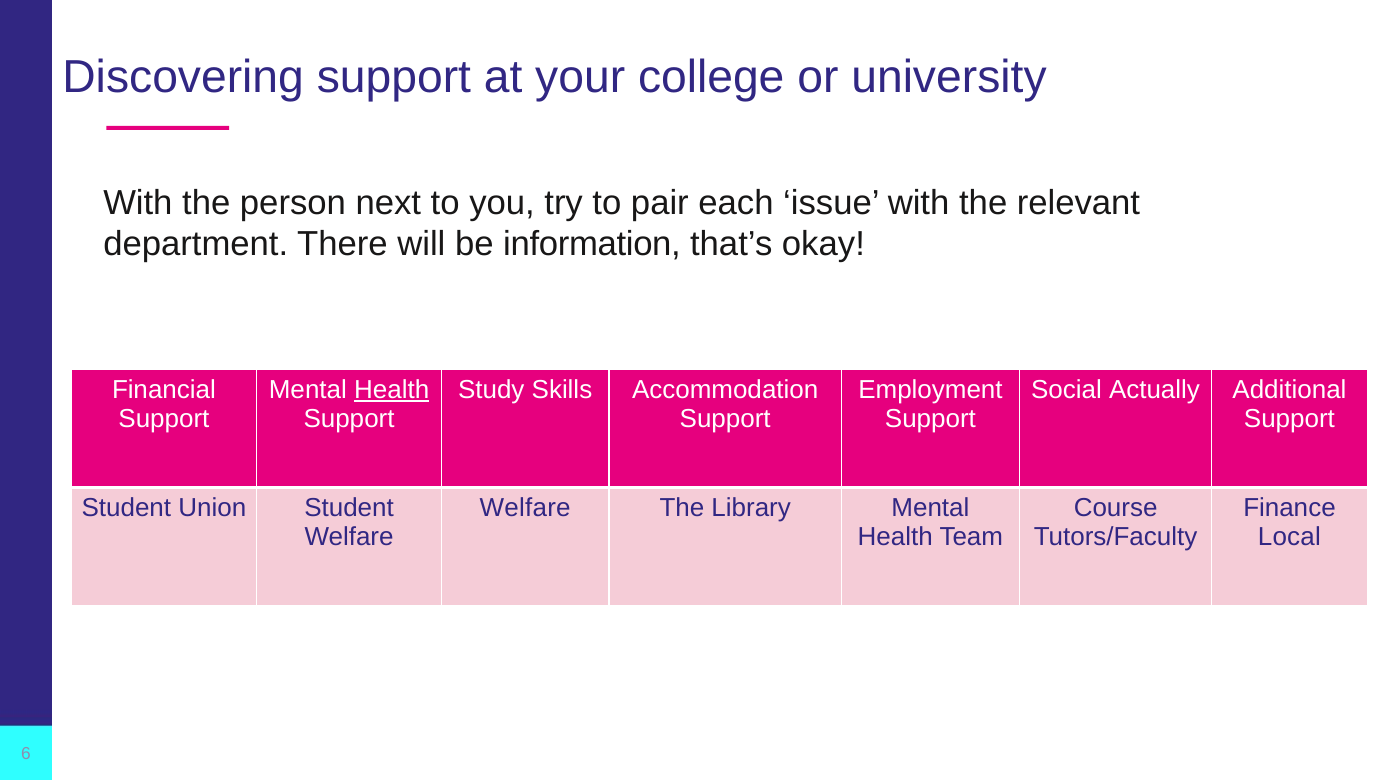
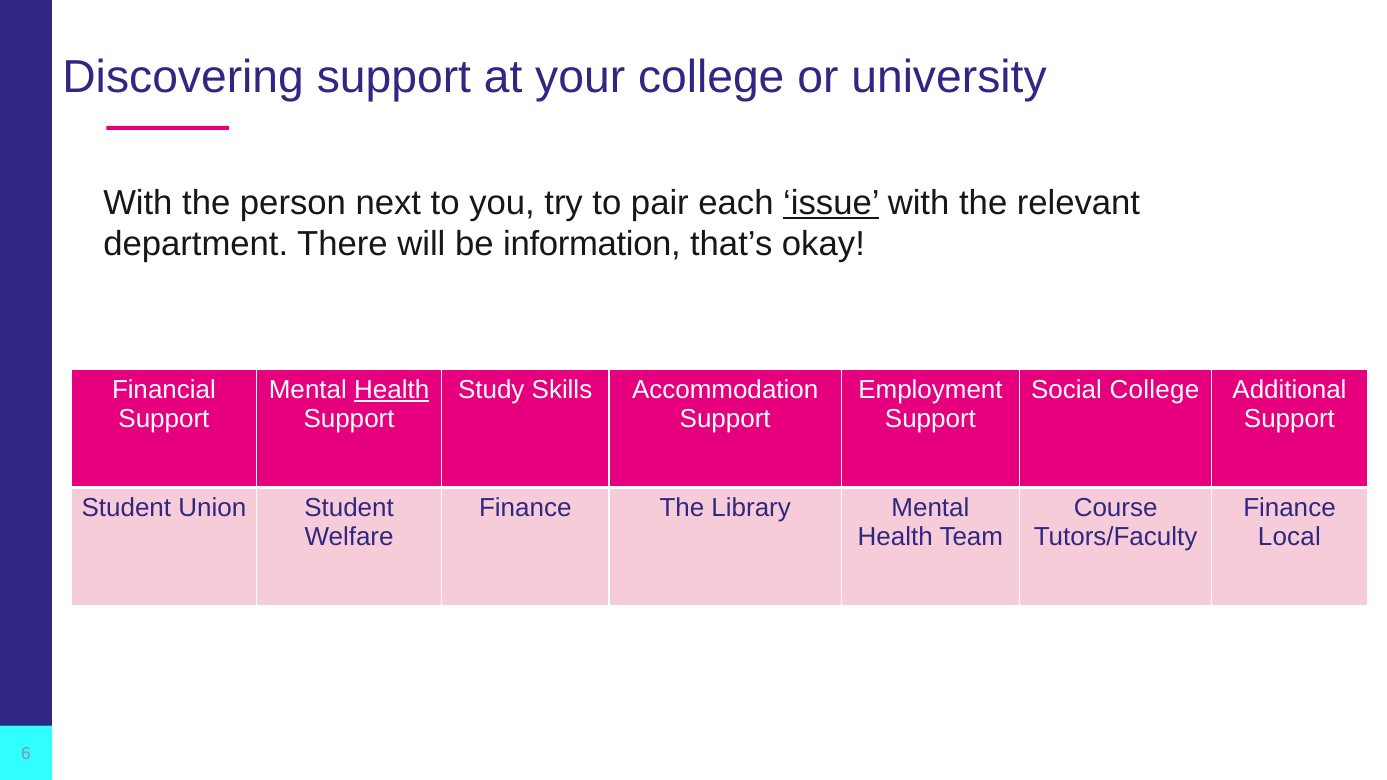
issue underline: none -> present (831, 203)
Social Actually: Actually -> College (1154, 390)
Welfare: Welfare -> Finance (525, 508)
